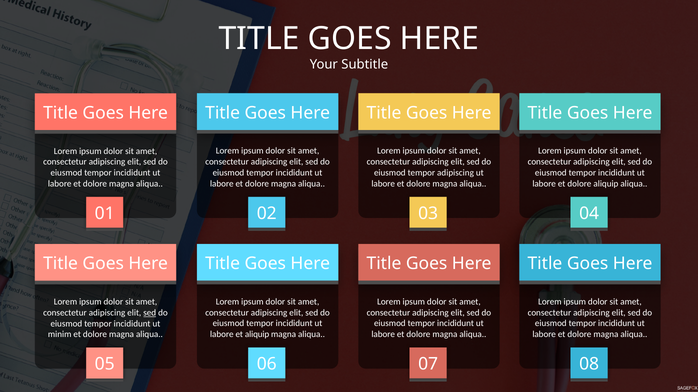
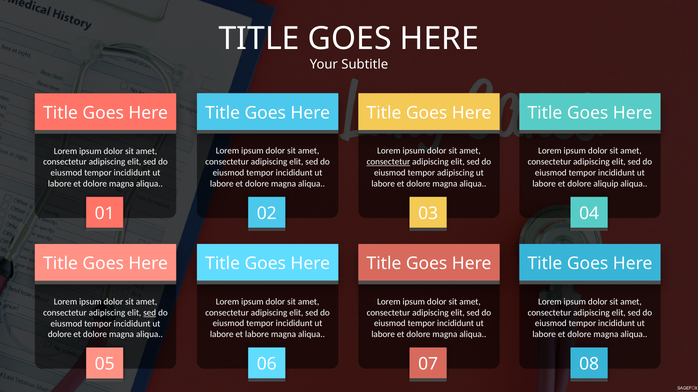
consectetur underline: none -> present (388, 162)
et aliquip: aliquip -> labore (257, 335)
minim: minim -> dolore (60, 335)
